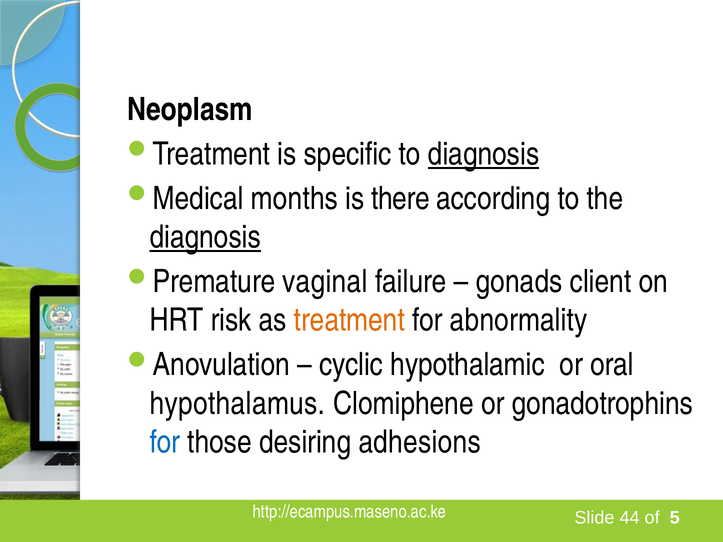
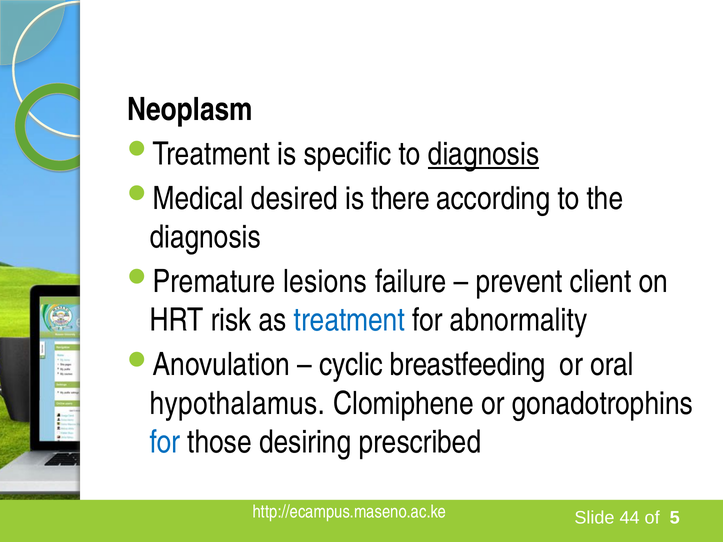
months: months -> desired (294, 199)
diagnosis underline: present -> none (205, 237)
vaginal: vaginal -> lesions (325, 282)
gonads: gonads -> prevent (519, 282)
treatment colour: orange -> blue (349, 320)
hypothalamic: hypothalamic -> breastfeeding (468, 365)
adhesions: adhesions -> prescribed (420, 442)
